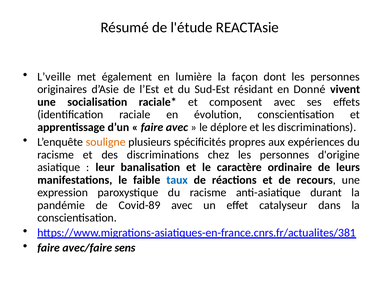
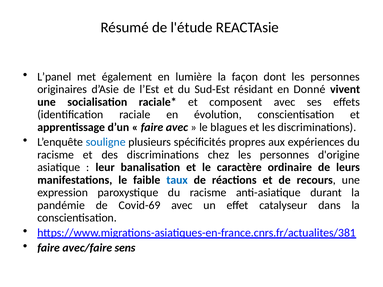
L’veille: L’veille -> L’panel (54, 77)
déplore: déplore -> blagues (229, 127)
souligne colour: orange -> blue (106, 142)
Covid-89: Covid-89 -> Covid-69 (140, 205)
